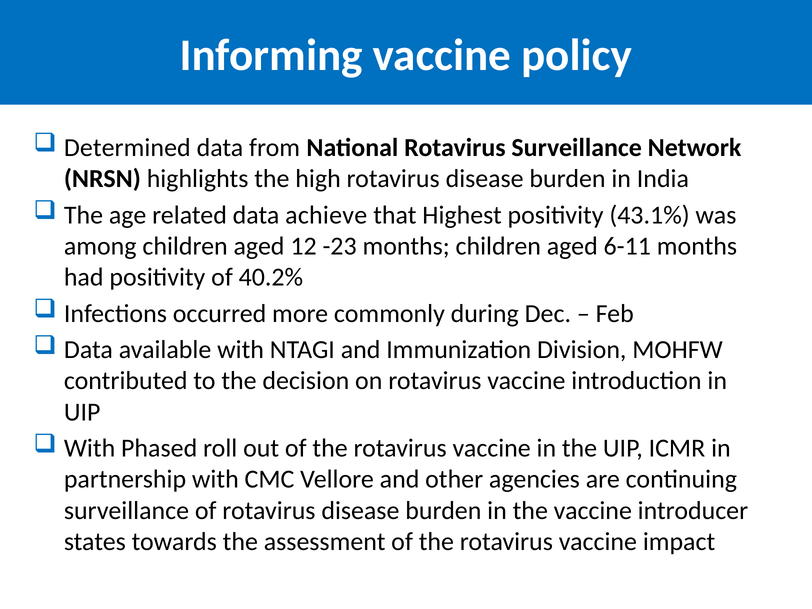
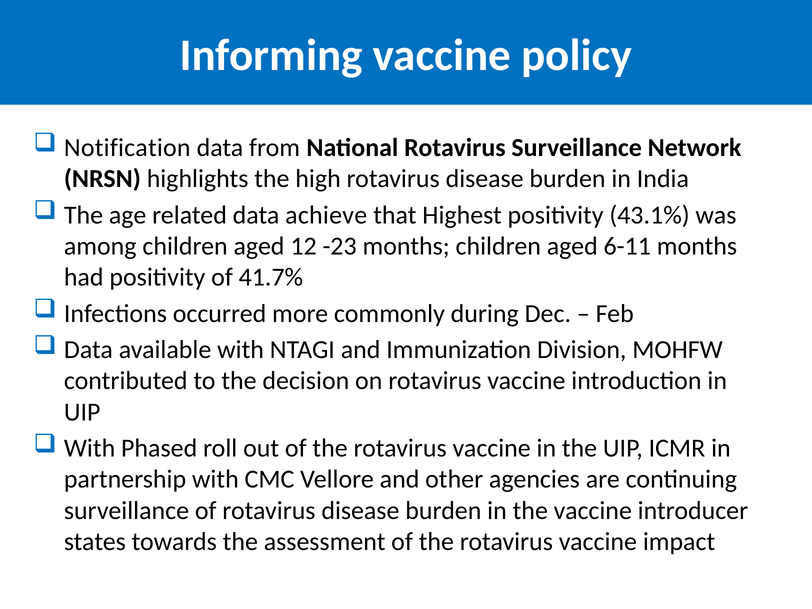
Determined: Determined -> Notification (127, 148)
40.2%: 40.2% -> 41.7% (271, 277)
